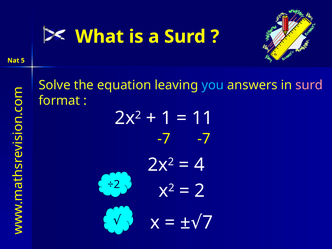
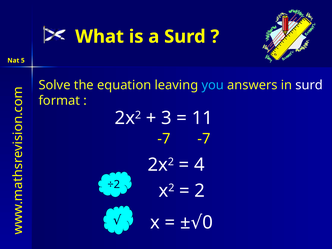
surd colour: pink -> white (309, 85)
1: 1 -> 3 (166, 118)
7: 7 -> 0 (208, 223)
